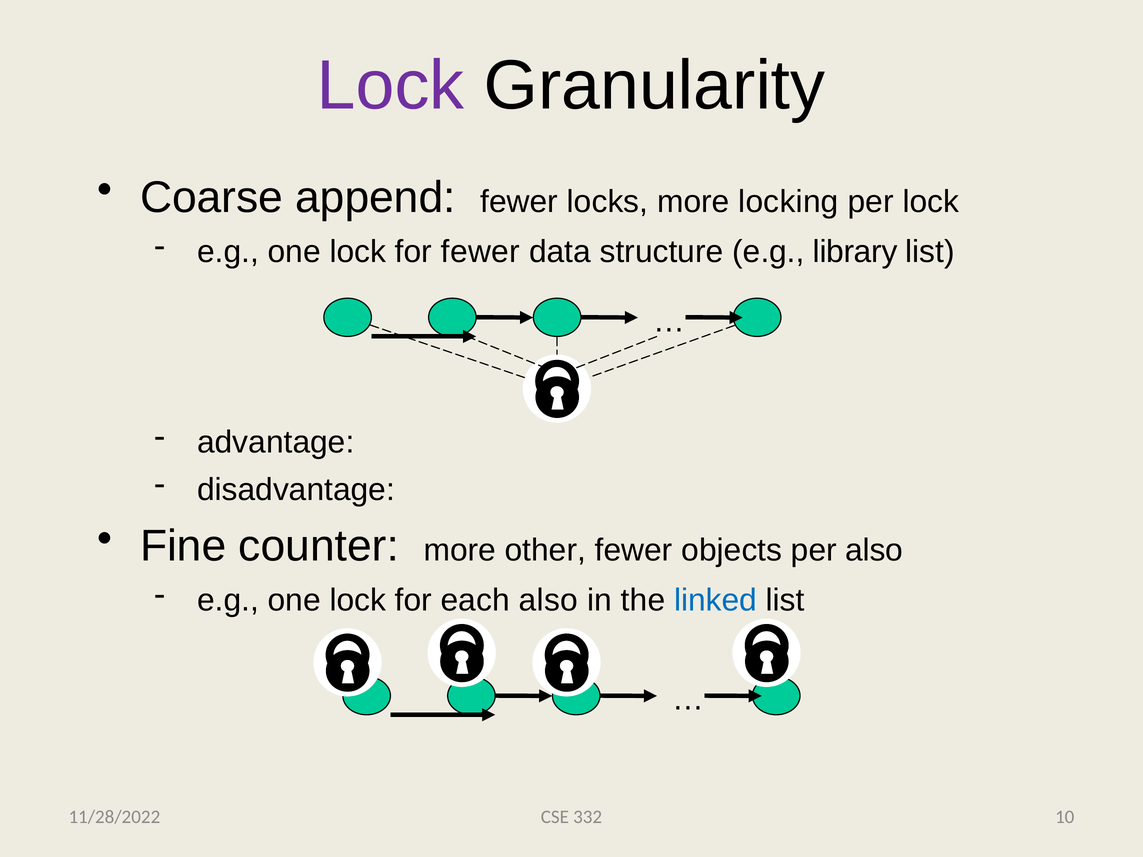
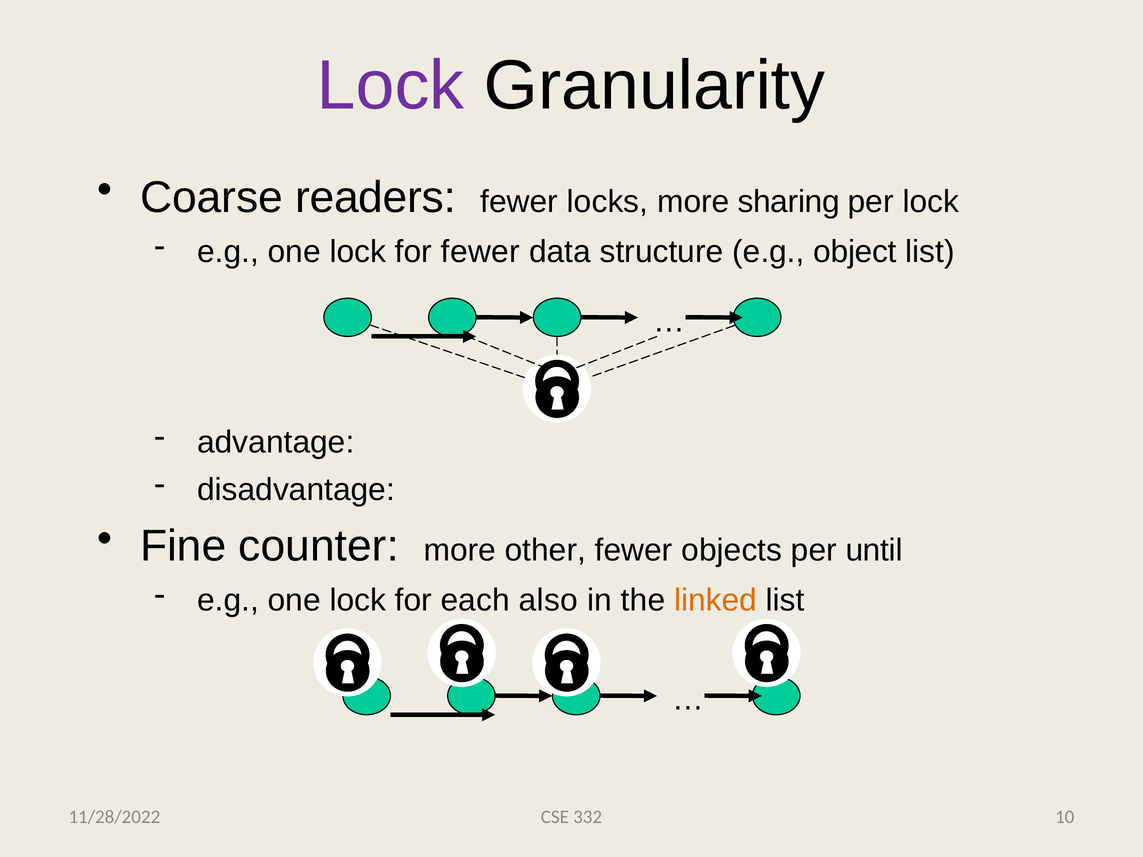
append: append -> readers (376, 197)
locking: locking -> sharing (789, 202)
library: library -> object (855, 252)
per also: also -> until (874, 550)
linked colour: blue -> orange (716, 601)
